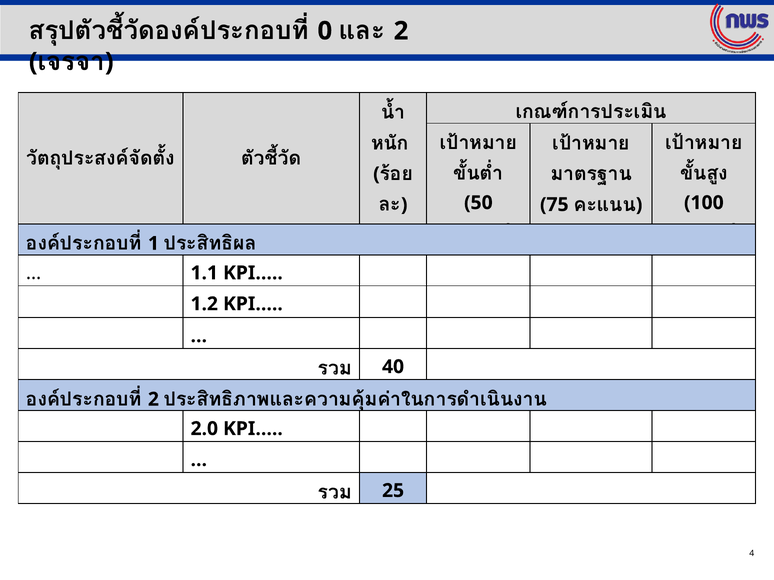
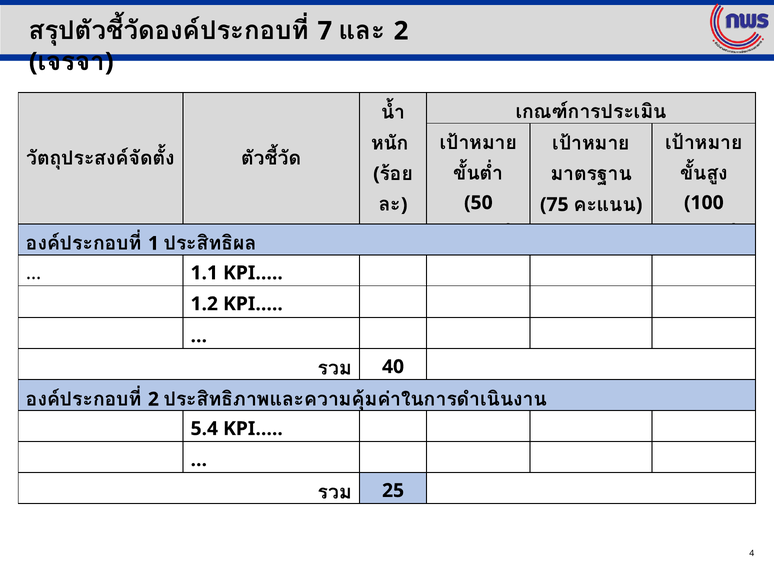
0: 0 -> 7 (325, 31)
2.0: 2.0 -> 5.4 (204, 429)
